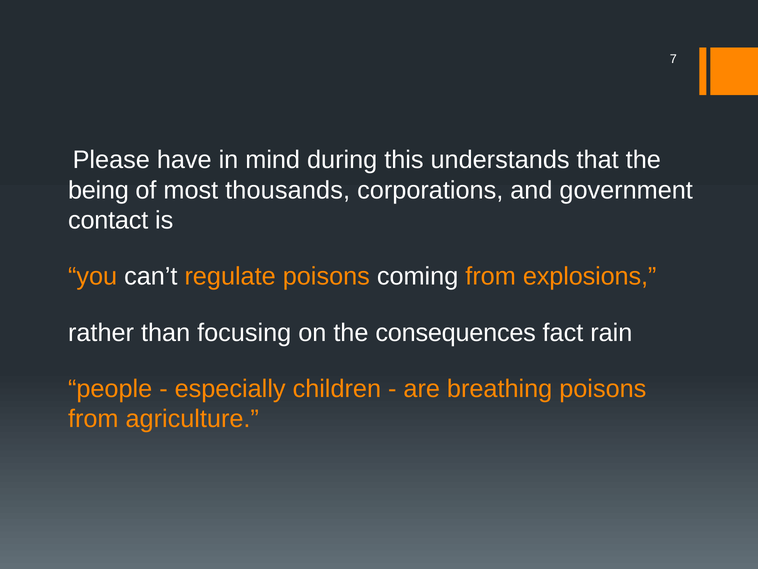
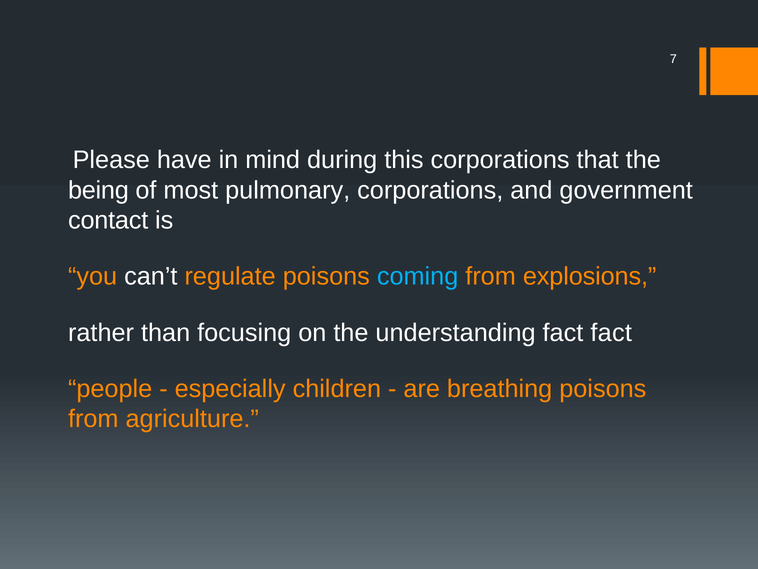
this understands: understands -> corporations (500, 160)
thousands: thousands -> pulmonary (288, 190)
coming colour: white -> light blue (418, 276)
consequences: consequences -> understanding (456, 332)
fact rain: rain -> fact (611, 332)
